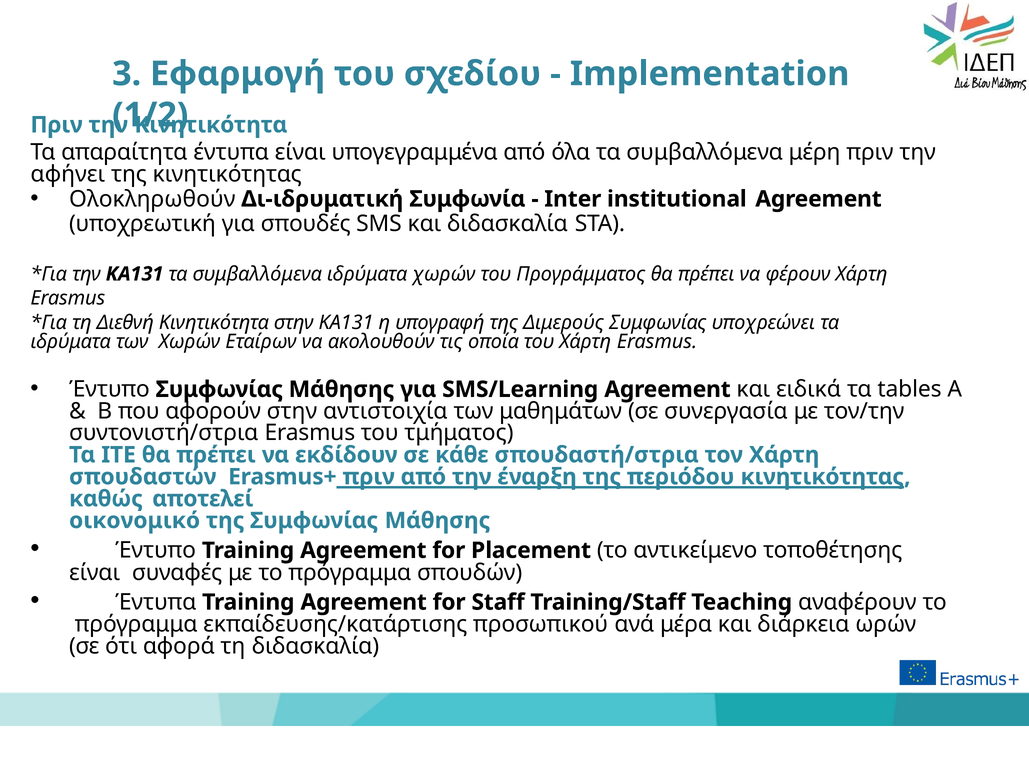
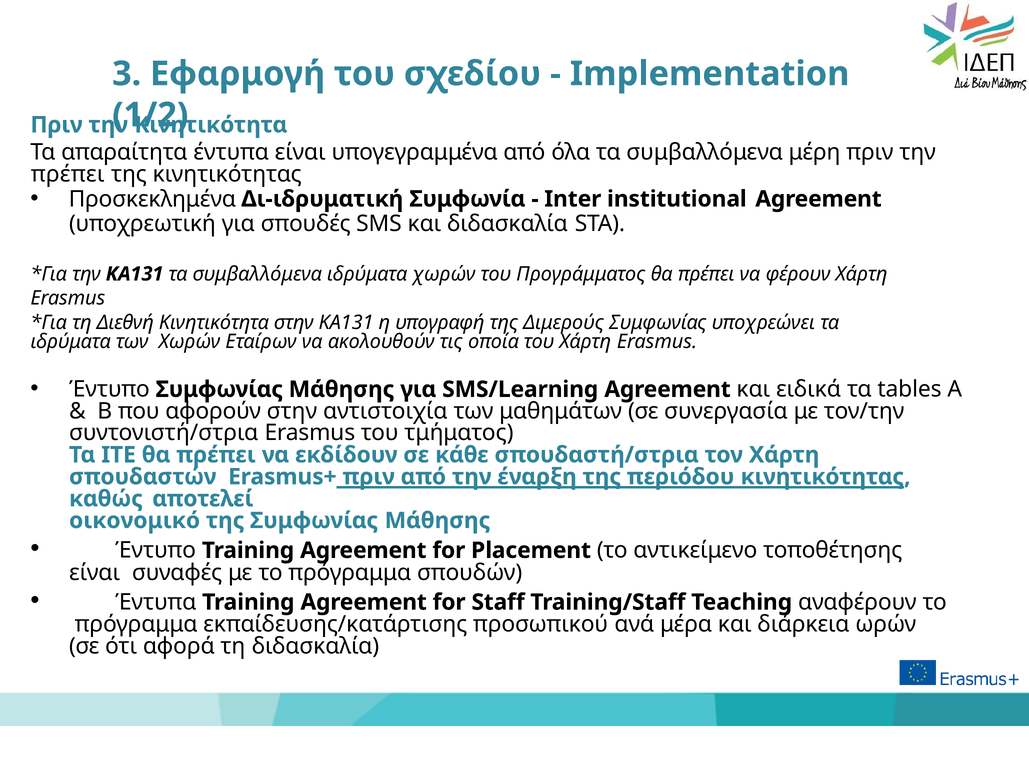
αφήνει: αφήνει -> πρέπει (68, 174)
Ολοκληρωθούν: Ολοκληρωθούν -> Προσκεκλημένα (152, 199)
